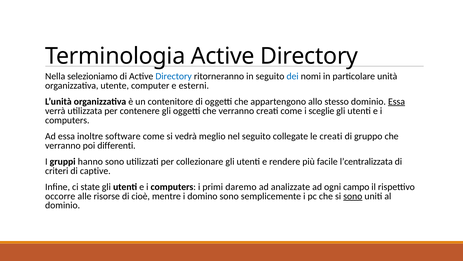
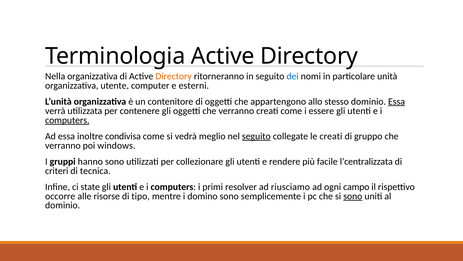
Nella selezioniamo: selezioniamo -> organizzativa (92, 76)
Directory colour: blue -> orange (174, 76)
sceglie: sceglie -> essere (321, 111)
computers underline: none -> present (67, 120)
software: software -> condivisa (123, 136)
seguito underline: none -> present (256, 136)
differenti: differenti -> windows (116, 145)
captive: captive -> tecnica (95, 170)
daremo: daremo -> resolver (241, 186)
analizzate: analizzate -> riusciamo (290, 186)
cioè: cioè -> tipo (141, 196)
